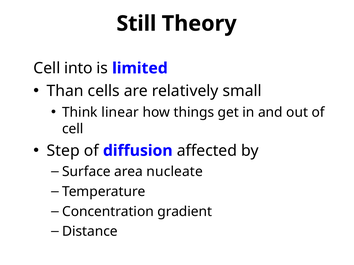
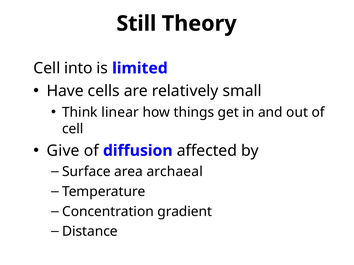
Than: Than -> Have (65, 91)
Step: Step -> Give (63, 151)
nucleate: nucleate -> archaeal (175, 172)
